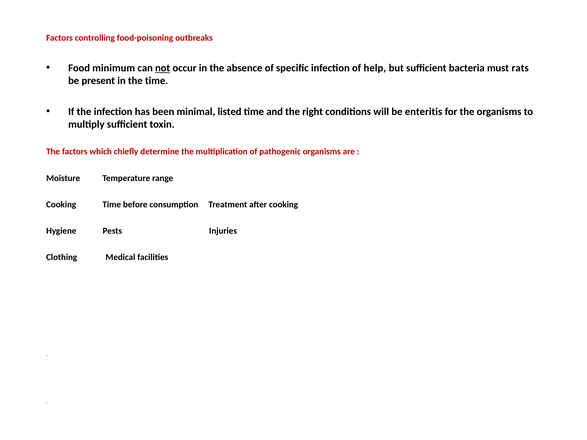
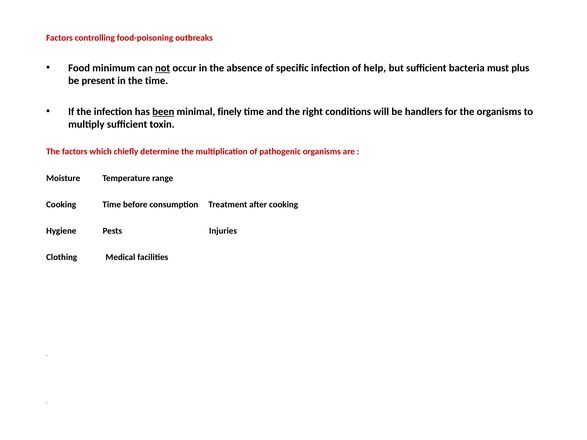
rats: rats -> plus (520, 68)
been underline: none -> present (163, 112)
listed: listed -> finely (230, 112)
enteritis: enteritis -> handlers (424, 112)
